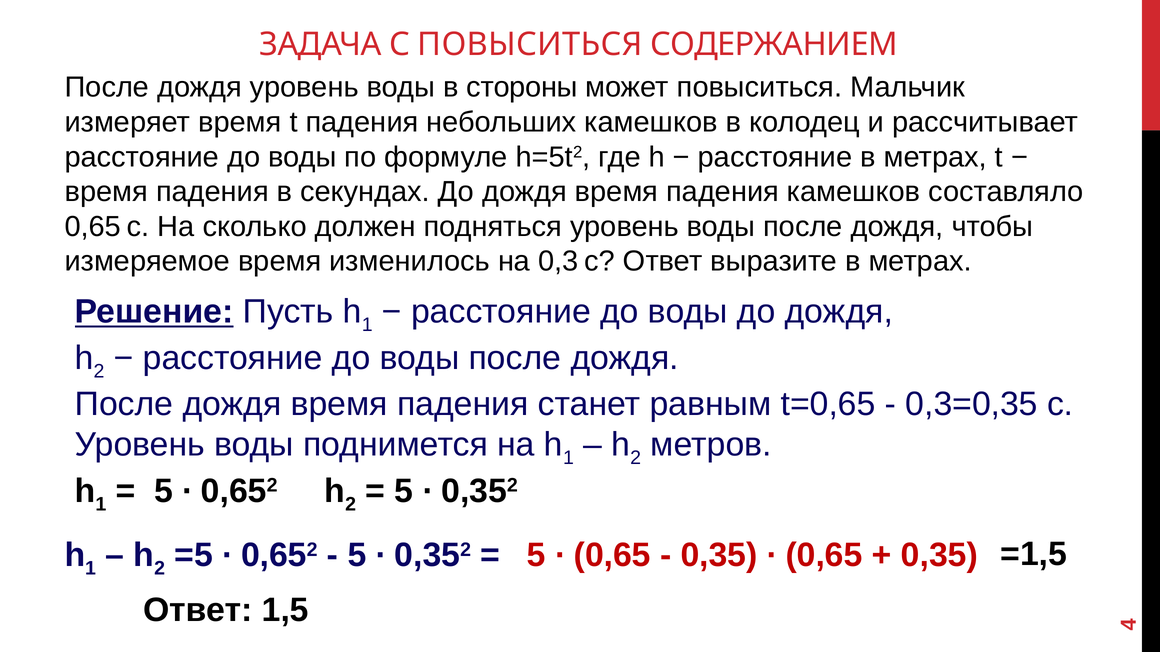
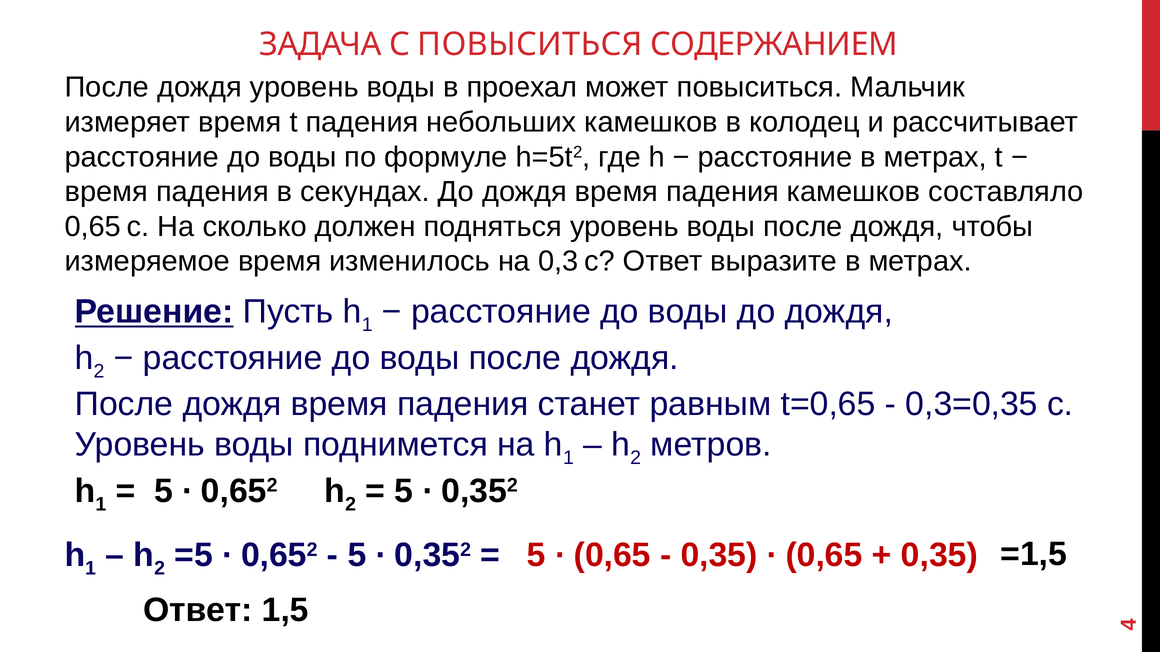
стороны: стороны -> проехал (522, 87)
